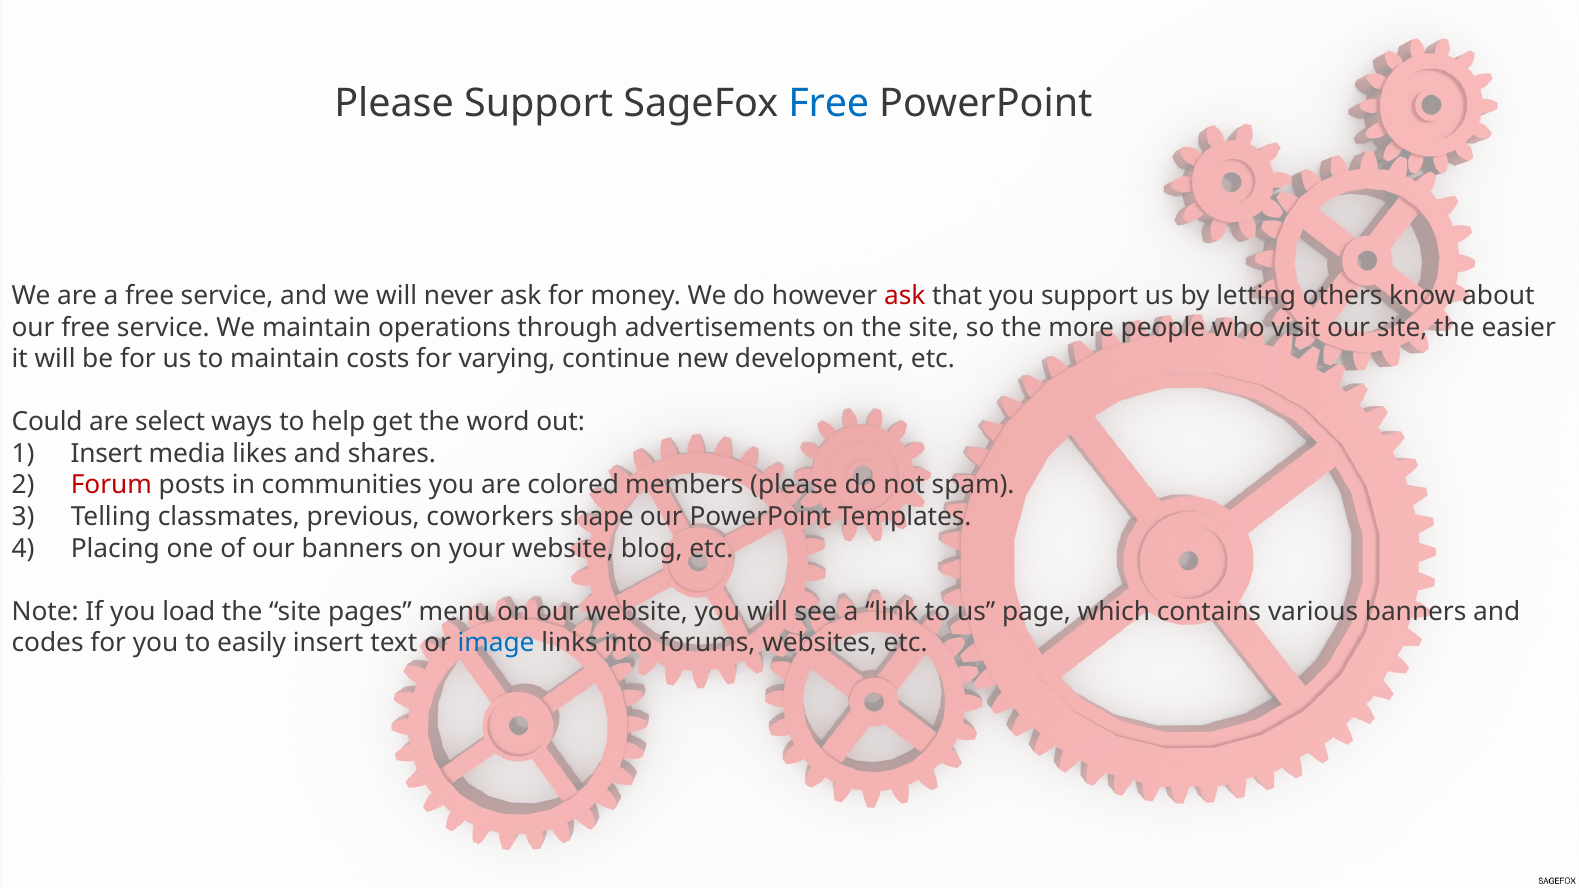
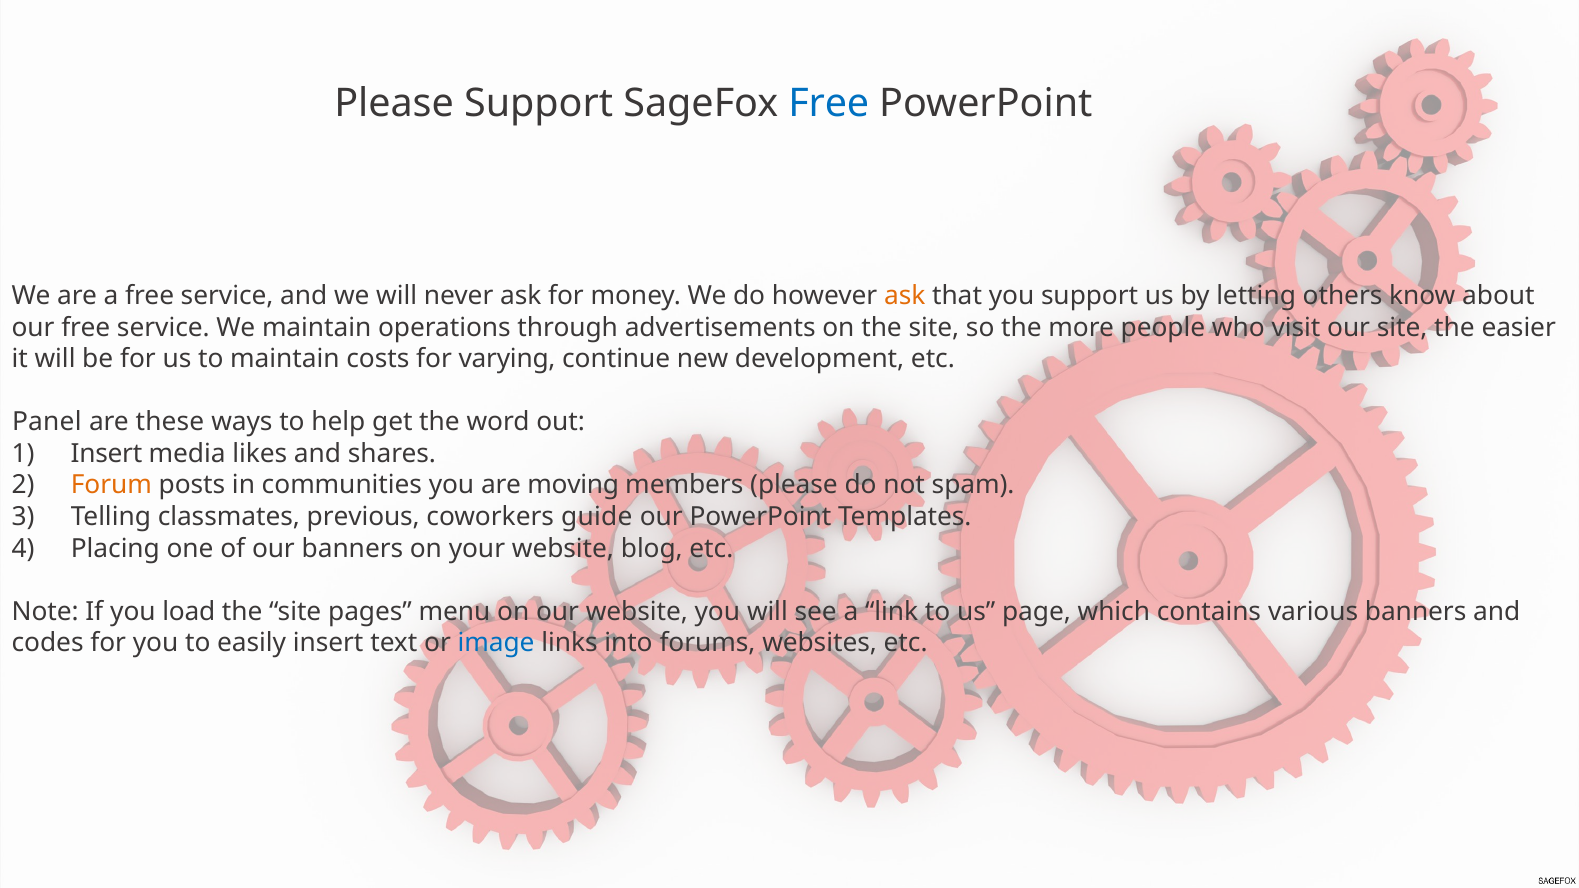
ask colour: red -> orange (905, 296)
Could: Could -> Panel (47, 422)
select: select -> these (170, 422)
Forum colour: red -> orange (111, 485)
colored: colored -> moving (573, 485)
shape: shape -> guide (597, 517)
